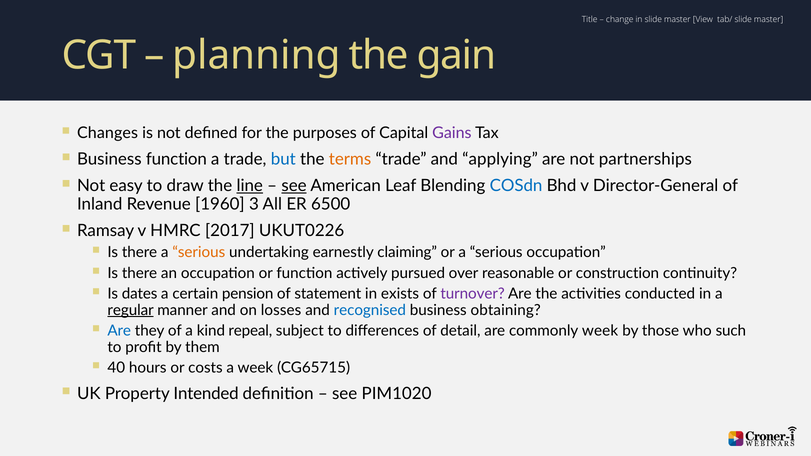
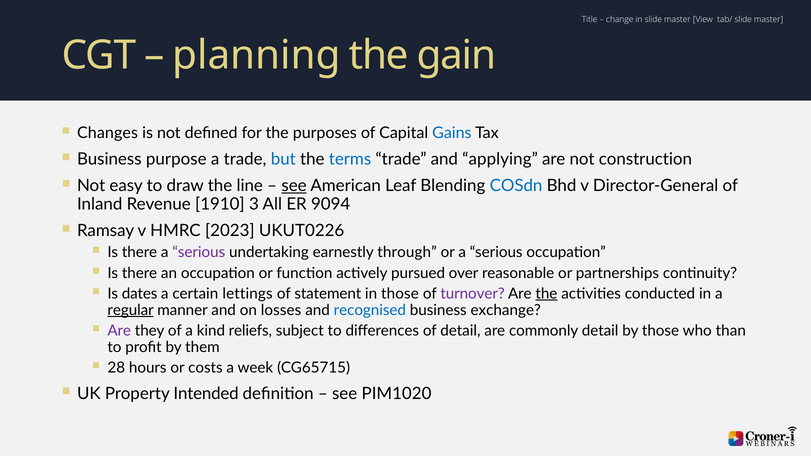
Gains colour: purple -> blue (452, 133)
Business function: function -> purpose (176, 159)
terms colour: orange -> blue (350, 159)
partnerships: partnerships -> construction (645, 159)
line underline: present -> none (250, 186)
1960: 1960 -> 1910 (220, 204)
6500: 6500 -> 9094 (331, 204)
2017: 2017 -> 2023 (230, 231)
serious colour: orange -> purple (199, 253)
claiming: claiming -> through (407, 253)
construction: construction -> partnerships (617, 273)
pension: pension -> lettings (248, 294)
in exists: exists -> those (400, 294)
the underline: none -> present (546, 294)
obtaining: obtaining -> exchange (506, 310)
Are colour: blue -> purple (119, 331)
repeal: repeal -> reliefs (250, 331)
commonly week: week -> detail (600, 331)
such: such -> than (731, 331)
40: 40 -> 28 (116, 368)
